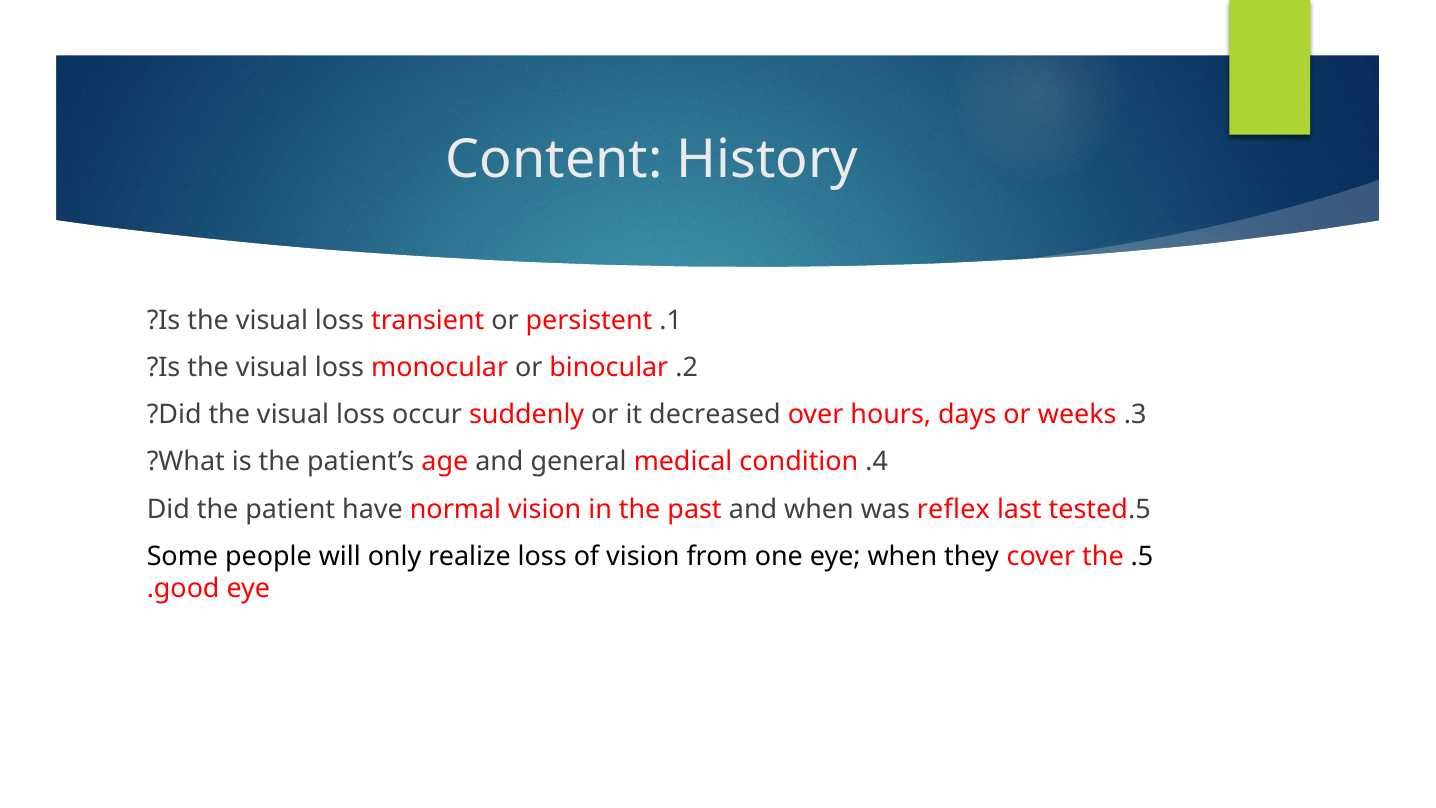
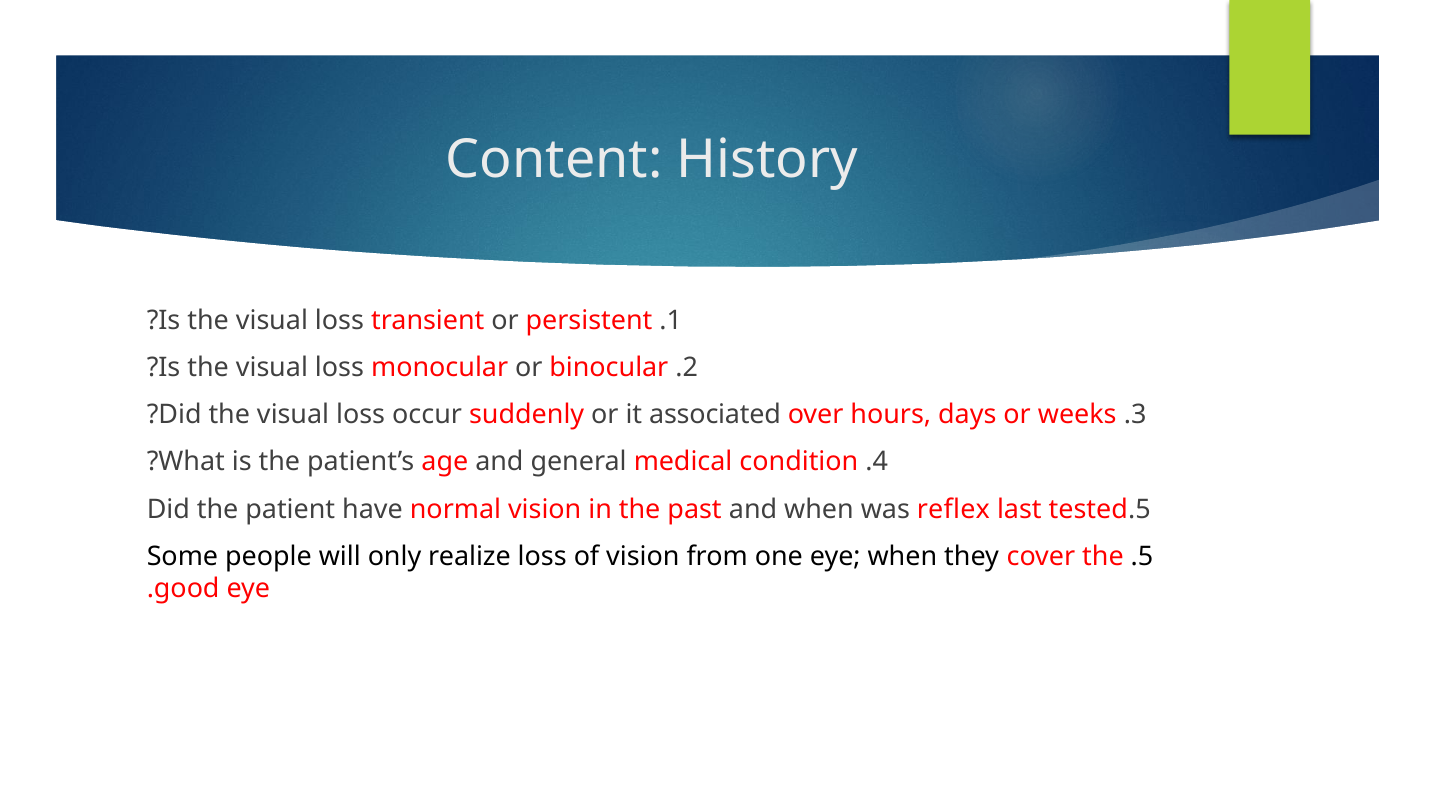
decreased: decreased -> associated (715, 415)
